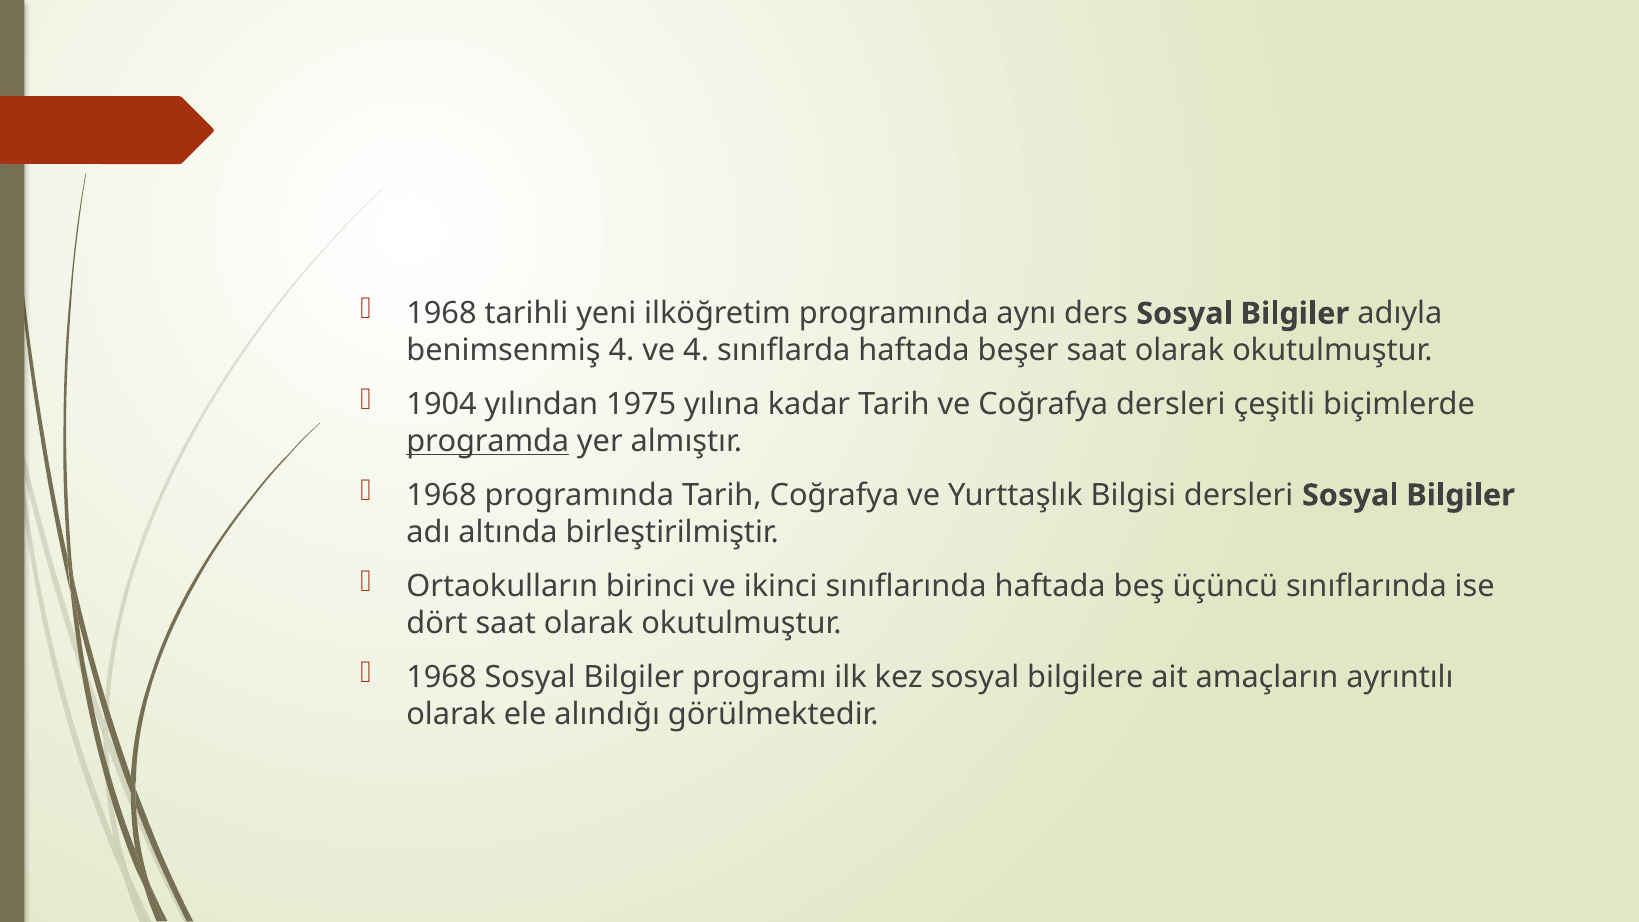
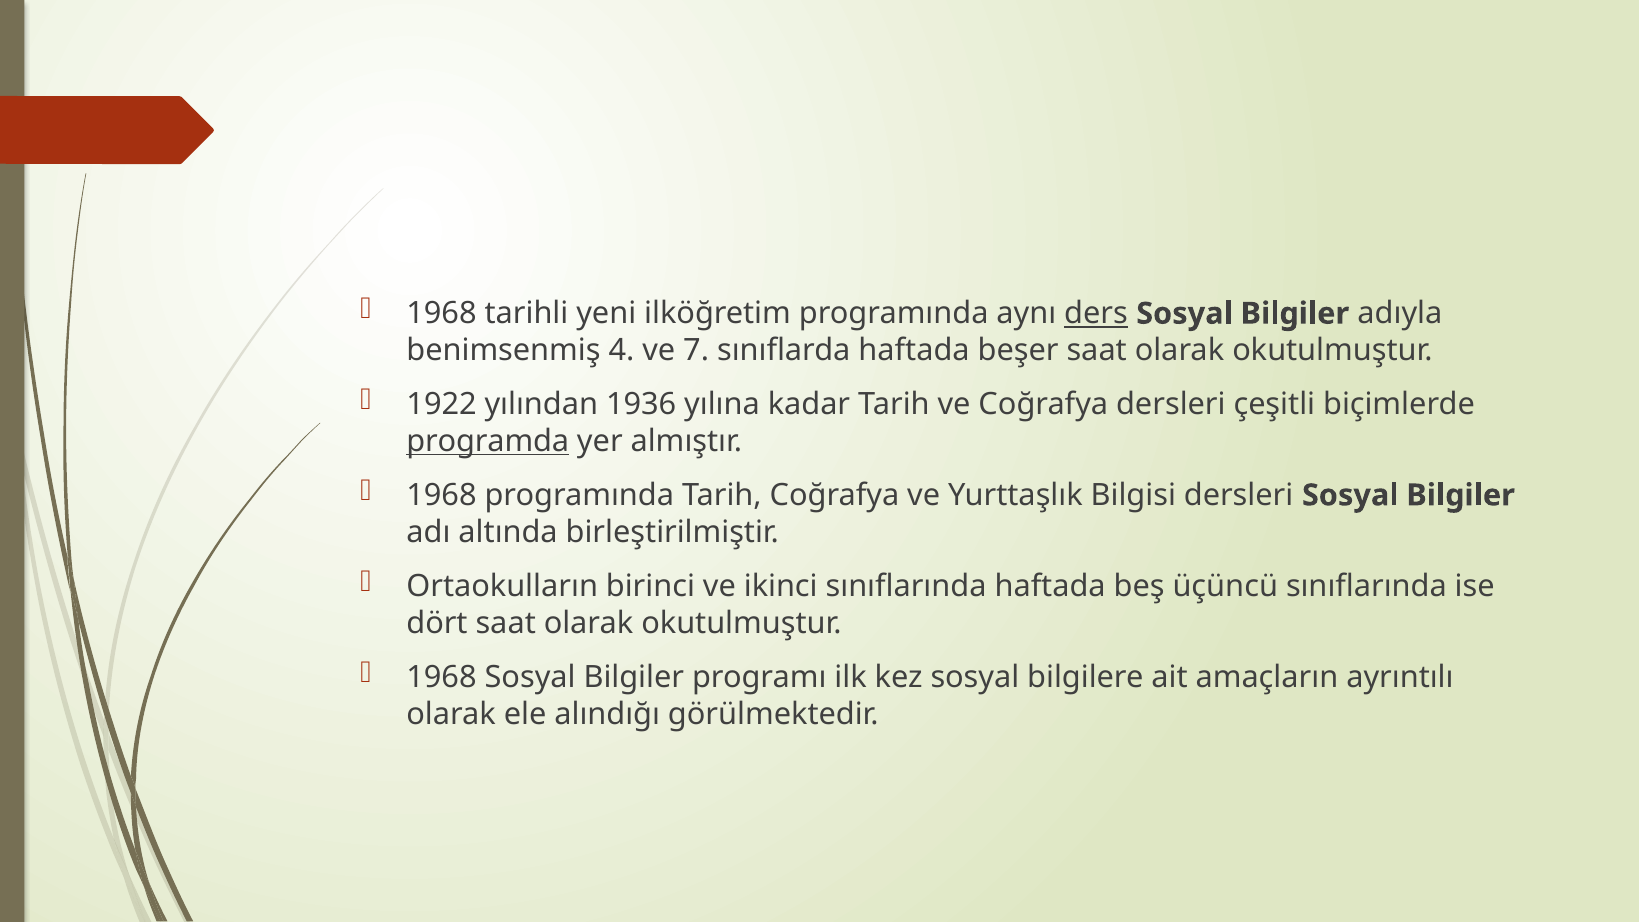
ders underline: none -> present (1096, 314)
ve 4: 4 -> 7 (696, 350)
1904: 1904 -> 1922 (442, 404)
1975: 1975 -> 1936 (641, 404)
